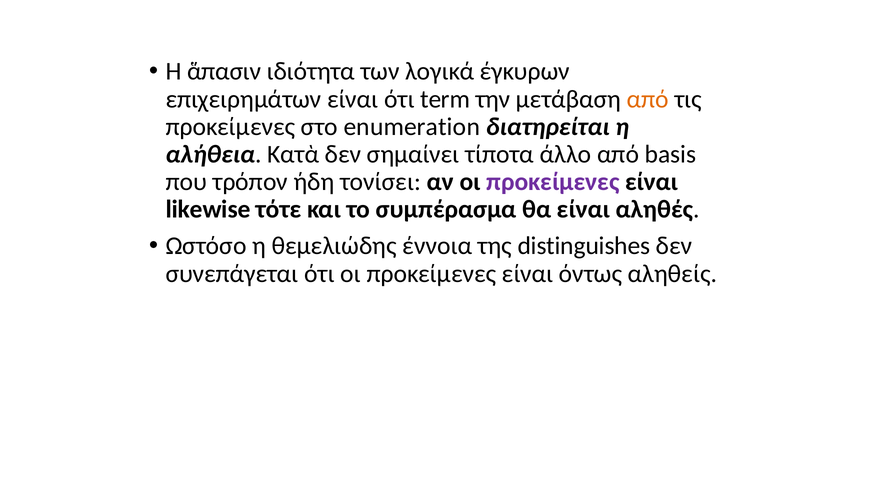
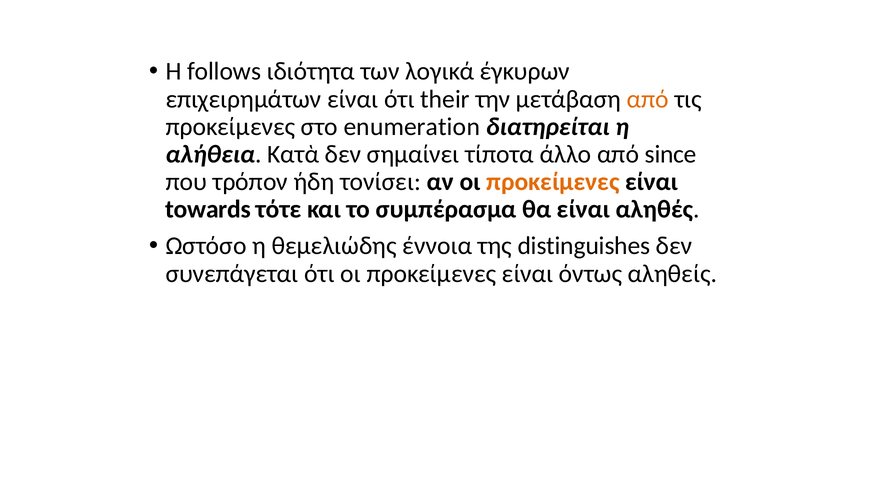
ἅπασιν: ἅπασιν -> follows (224, 72)
term: term -> their (445, 99)
basis: basis -> since (671, 154)
προκείμενες colour: purple -> orange (553, 182)
likewise: likewise -> towards (208, 209)
